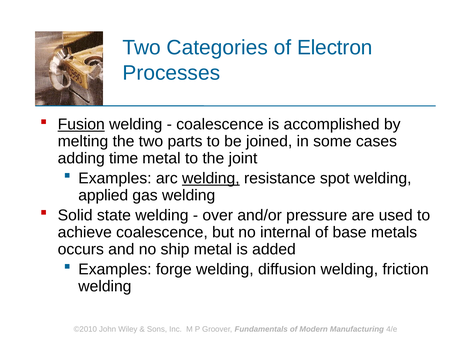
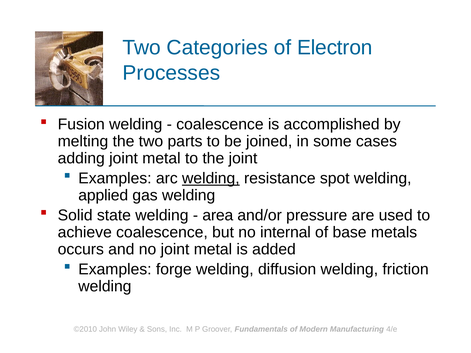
Fusion underline: present -> none (81, 125)
adding time: time -> joint (124, 158)
over: over -> area (218, 216)
no ship: ship -> joint (175, 249)
